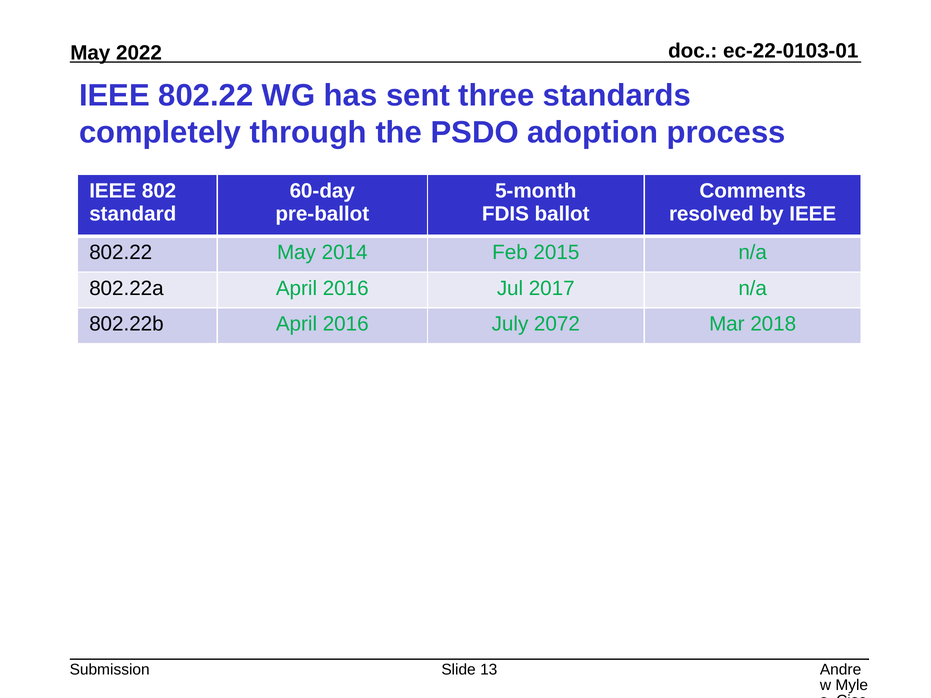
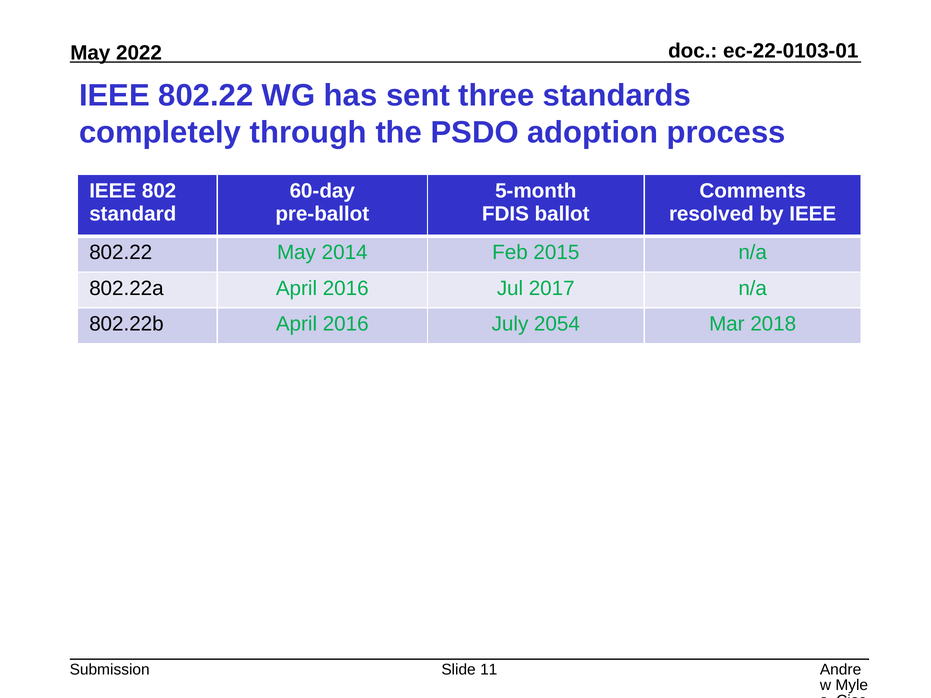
2072: 2072 -> 2054 (557, 324)
13: 13 -> 11 (489, 670)
